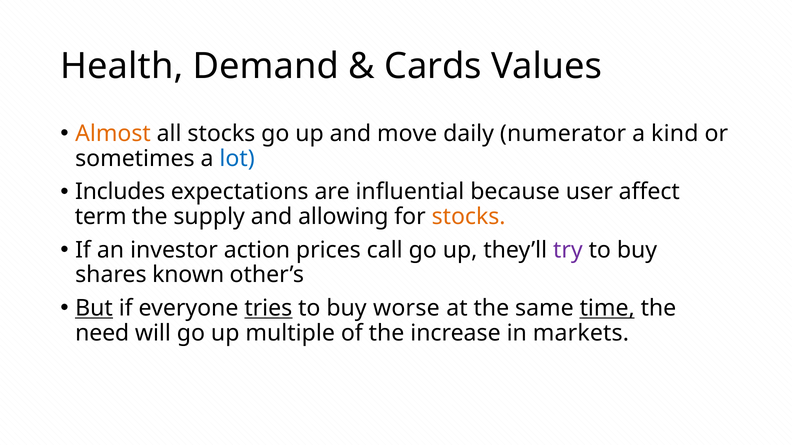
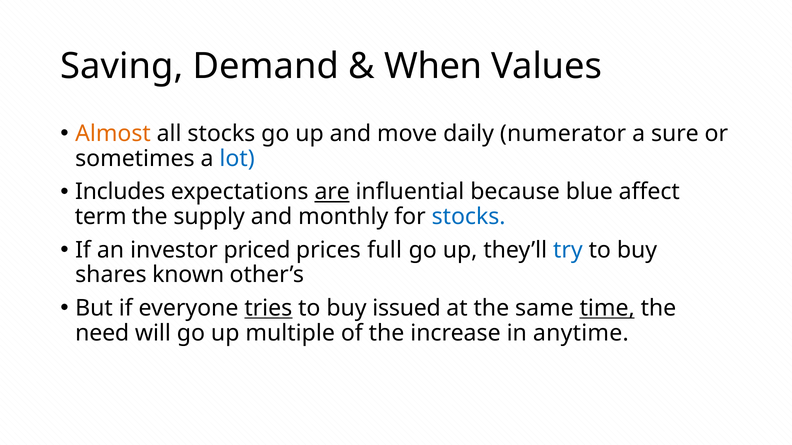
Health: Health -> Saving (122, 67)
Cards: Cards -> When (433, 67)
kind: kind -> sure (675, 134)
are underline: none -> present (332, 192)
user: user -> blue (589, 192)
allowing: allowing -> monthly (343, 217)
stocks colour: orange -> blue (469, 217)
action: action -> priced (257, 250)
call: call -> full (385, 250)
try colour: purple -> blue (568, 250)
But underline: present -> none (94, 308)
worse: worse -> issued (407, 308)
markets: markets -> anytime (581, 333)
